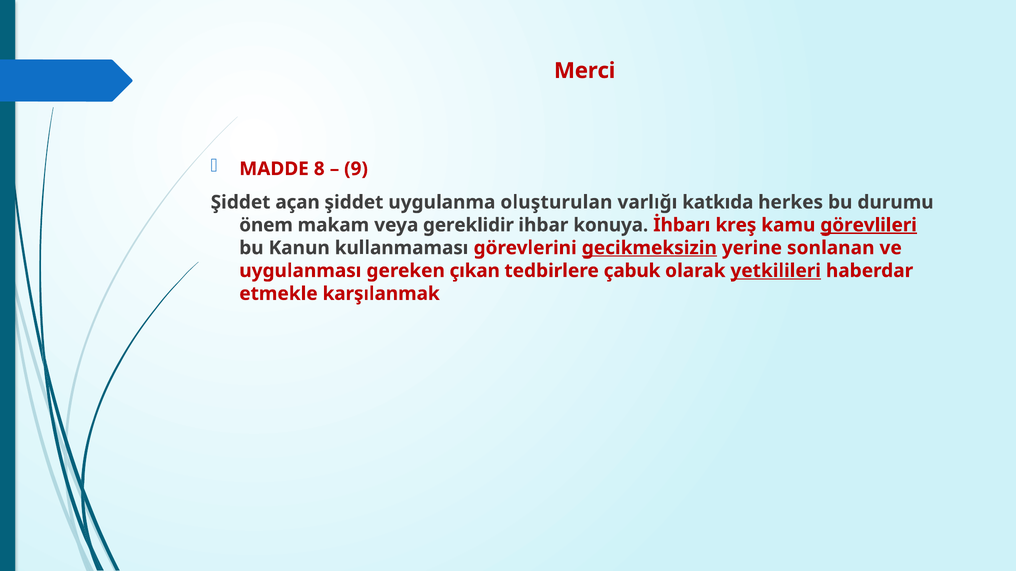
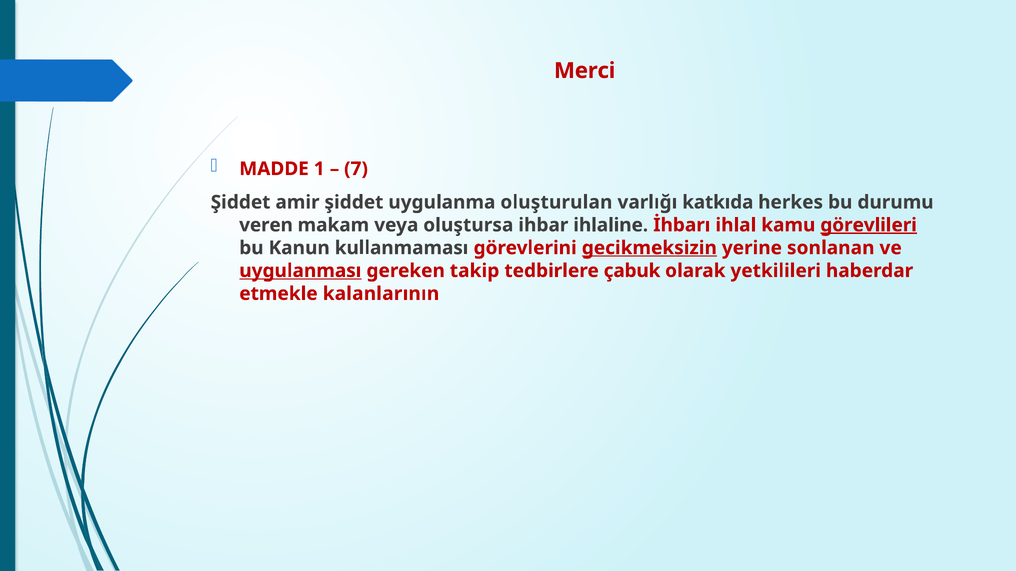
8: 8 -> 1 (319, 169)
9: 9 -> 7 (356, 169)
açan: açan -> amir (297, 202)
önem: önem -> veren (266, 225)
gereklidir: gereklidir -> oluştursa (468, 225)
konuya: konuya -> ihlaline (611, 225)
kreş: kreş -> ihlal (736, 225)
uygulanması underline: none -> present (300, 271)
çıkan: çıkan -> takip (475, 271)
yetkilileri underline: present -> none (776, 271)
karşılanmak: karşılanmak -> kalanlarının (381, 294)
